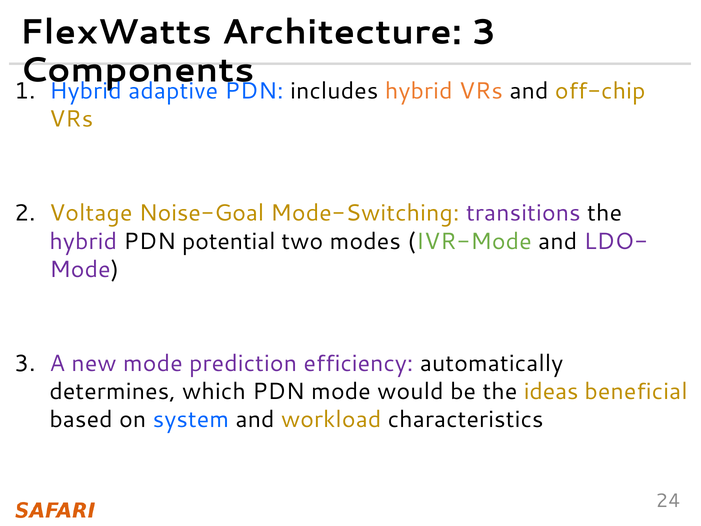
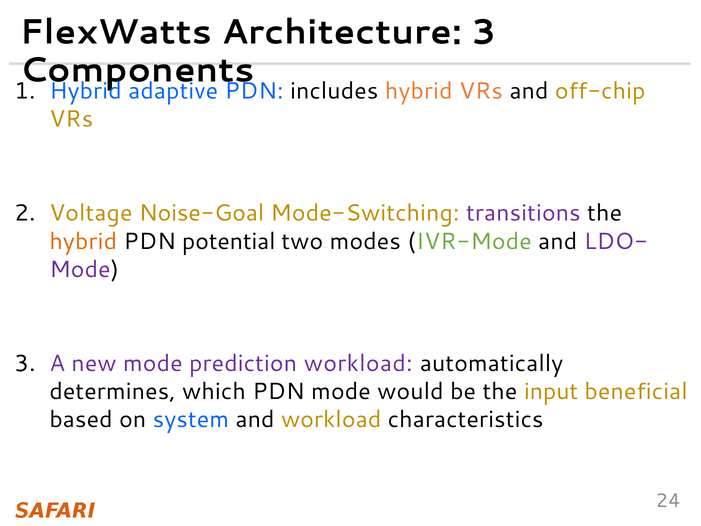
hybrid colour: purple -> orange (83, 241)
prediction efficiency: efficiency -> workload (358, 363)
ideas: ideas -> input (551, 392)
